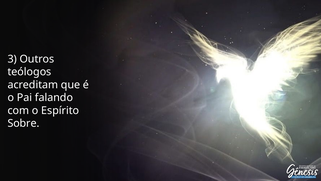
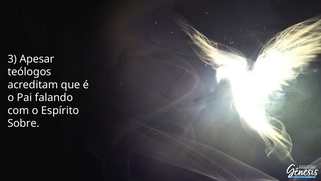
Outros: Outros -> Apesar (37, 59)
